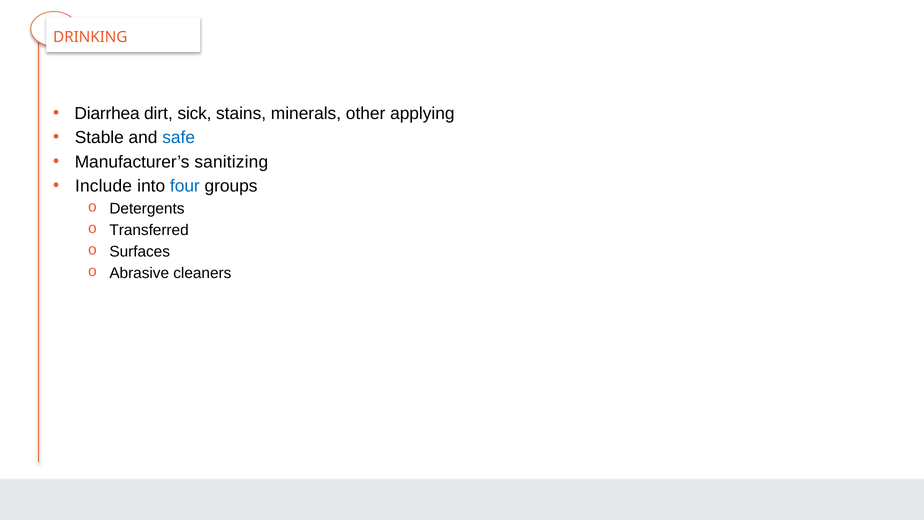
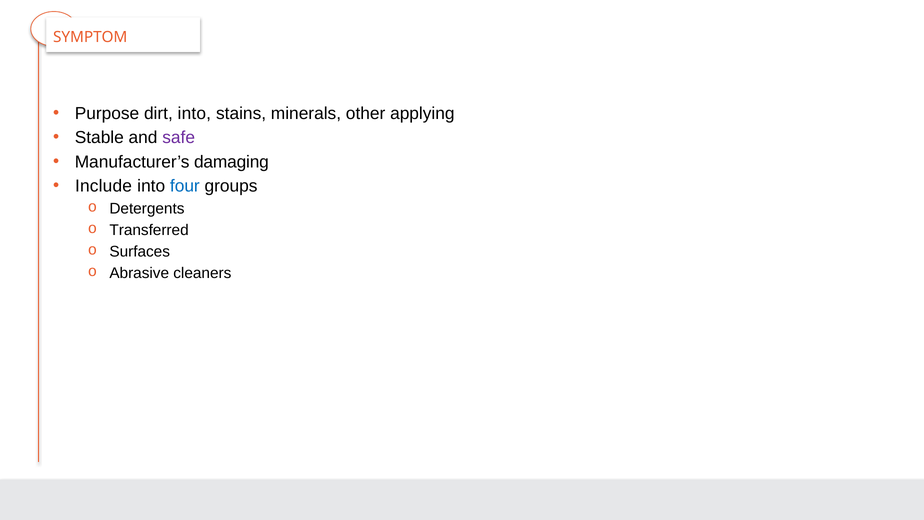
DRINKING: DRINKING -> SYMPTOM (90, 37)
Diarrhea: Diarrhea -> Purpose (107, 113)
dirt sick: sick -> into (194, 113)
safe colour: blue -> purple (179, 137)
sanitizing: sanitizing -> damaging (231, 162)
